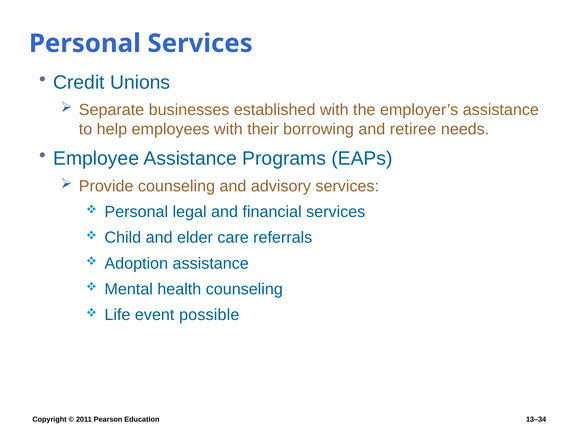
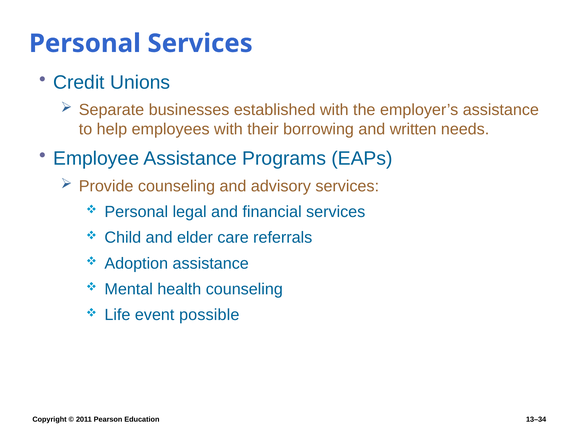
retiree: retiree -> written (413, 129)
